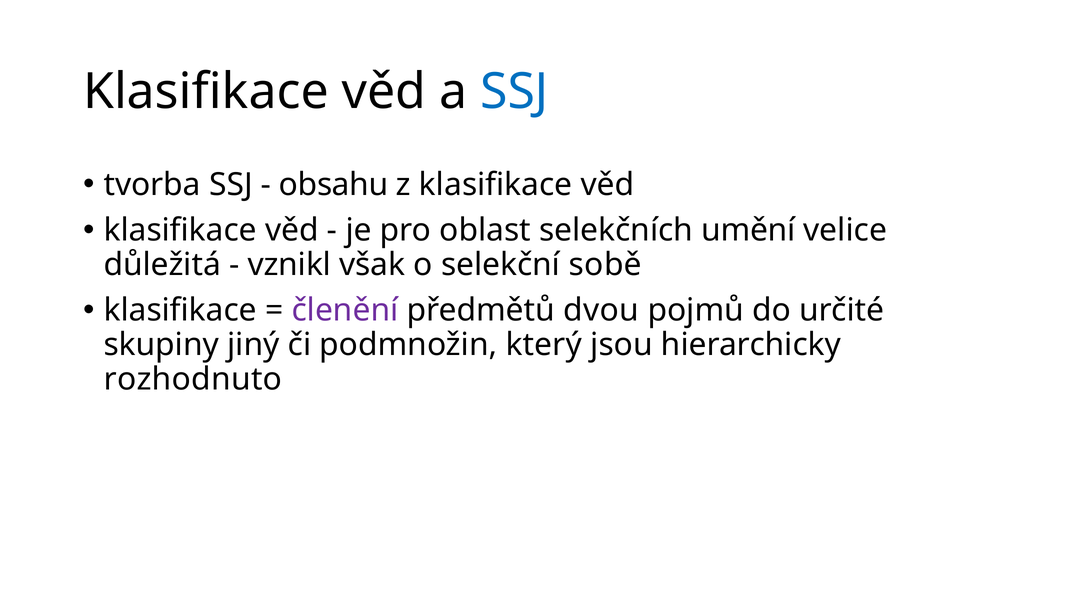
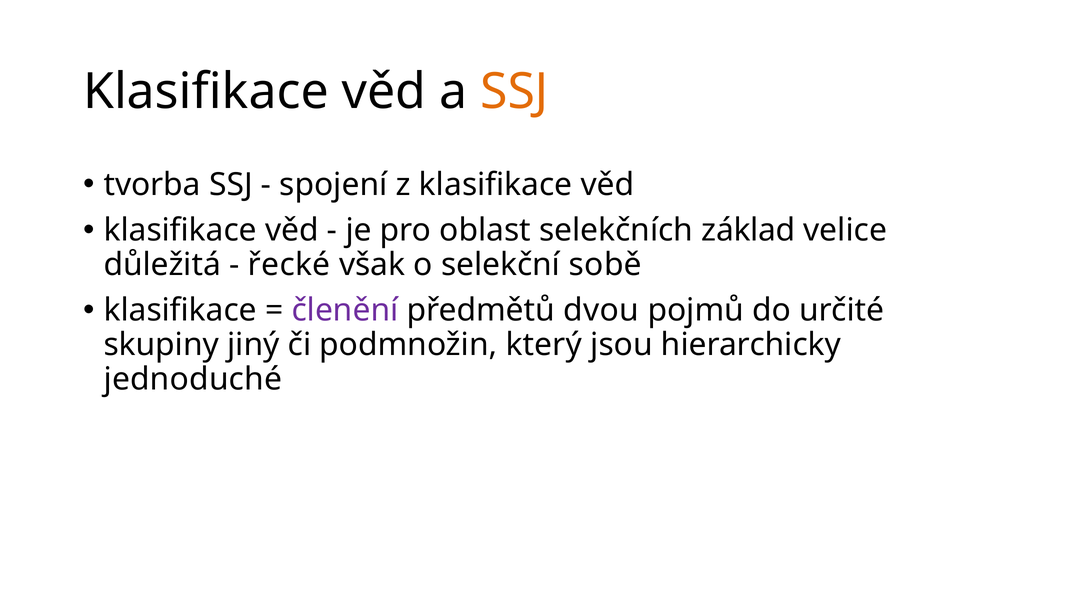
SSJ colour: blue -> orange (514, 92)
obsahu: obsahu -> spojení (333, 184)
umění: umění -> základ (748, 230)
vznikl: vznikl -> řecké (289, 265)
rozhodnuto: rozhodnuto -> jednoduché (193, 379)
